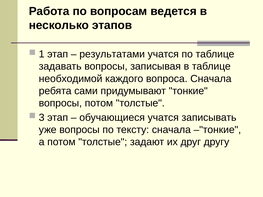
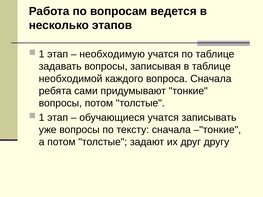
результатами: результатами -> необходимую (112, 54)
3: 3 -> 1 (42, 118)
